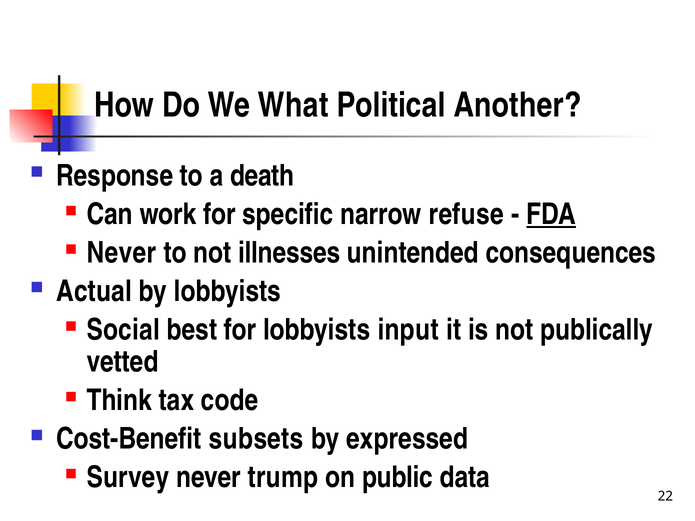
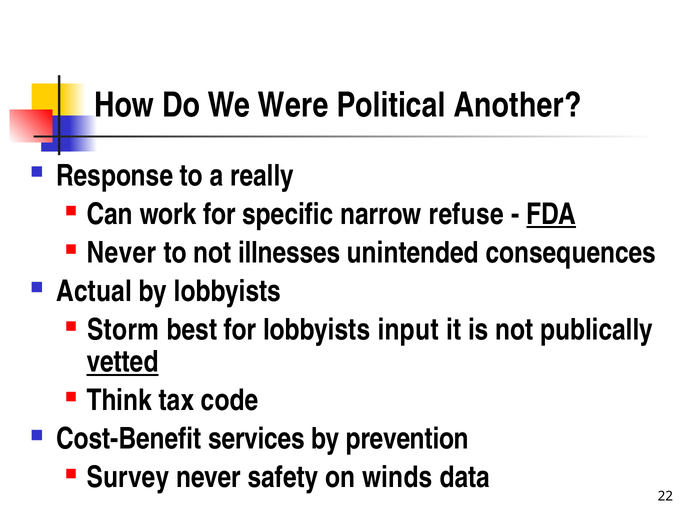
What: What -> Were (293, 105)
death: death -> really (262, 176)
Social: Social -> Storm (123, 330)
vetted underline: none -> present (123, 362)
subsets: subsets -> services (257, 439)
expressed: expressed -> prevention (407, 439)
trump: trump -> safety (283, 478)
public: public -> winds (397, 478)
